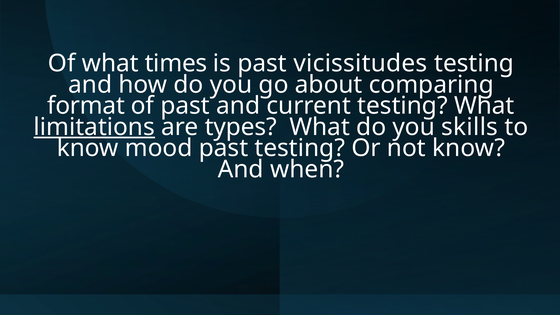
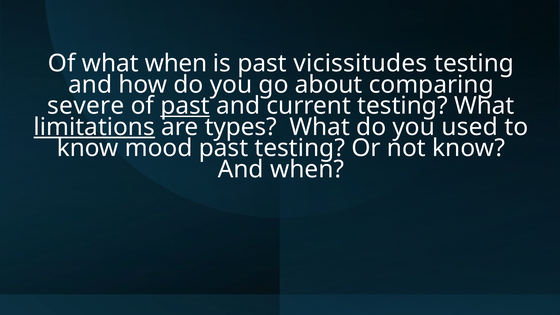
what times: times -> when (176, 63)
format: format -> severe (86, 106)
past underline: none -> present (185, 106)
skills: skills -> used (470, 127)
